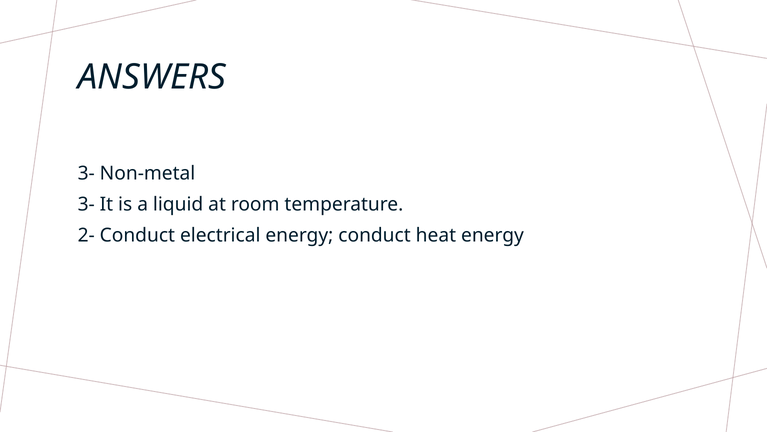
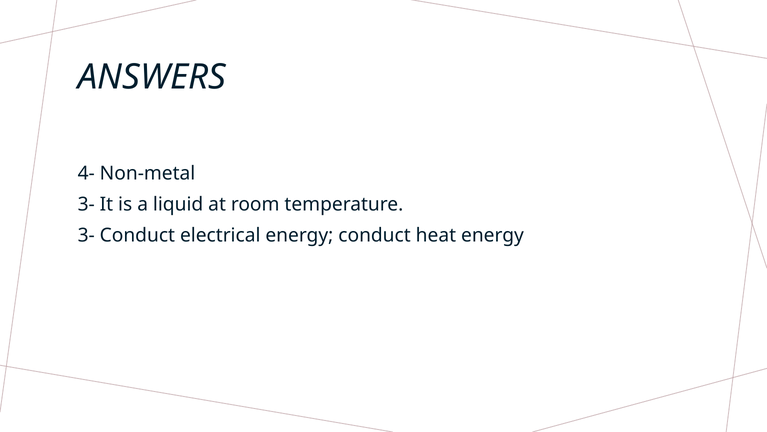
3-: 3- -> 4- (86, 173)
2-: 2- -> 3- (86, 235)
